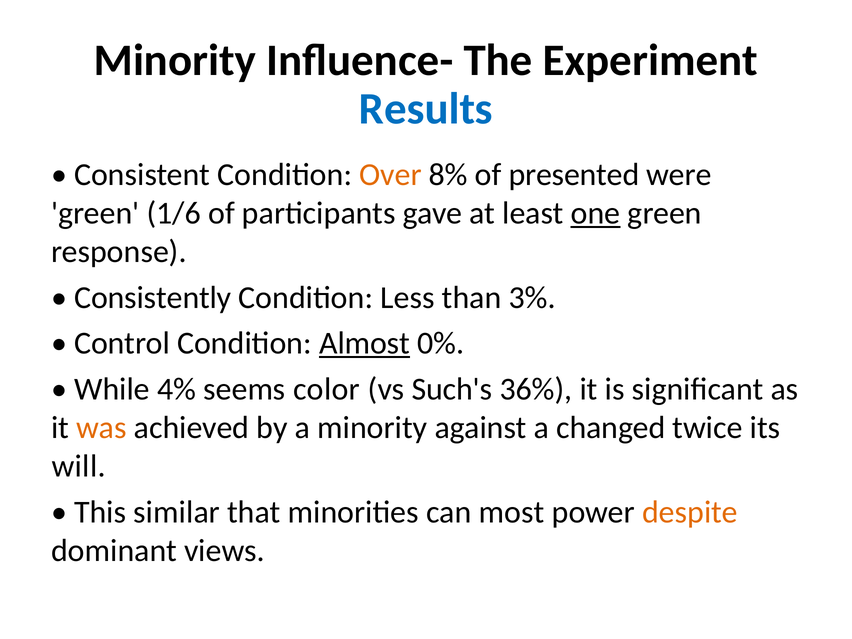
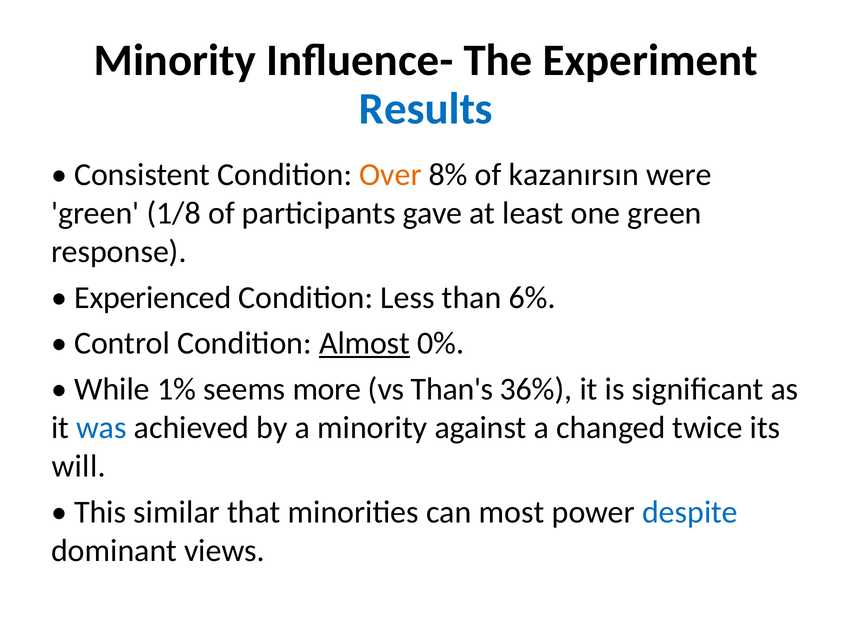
presented: presented -> kazanırsın (574, 175)
1/6: 1/6 -> 1/8 (174, 213)
one underline: present -> none (595, 213)
Consistently: Consistently -> Experienced (153, 297)
3%: 3% -> 6% (532, 297)
4%: 4% -> 1% (177, 389)
color: color -> more (327, 389)
Such's: Such's -> Than's (452, 389)
was colour: orange -> blue (101, 428)
despite colour: orange -> blue (690, 512)
